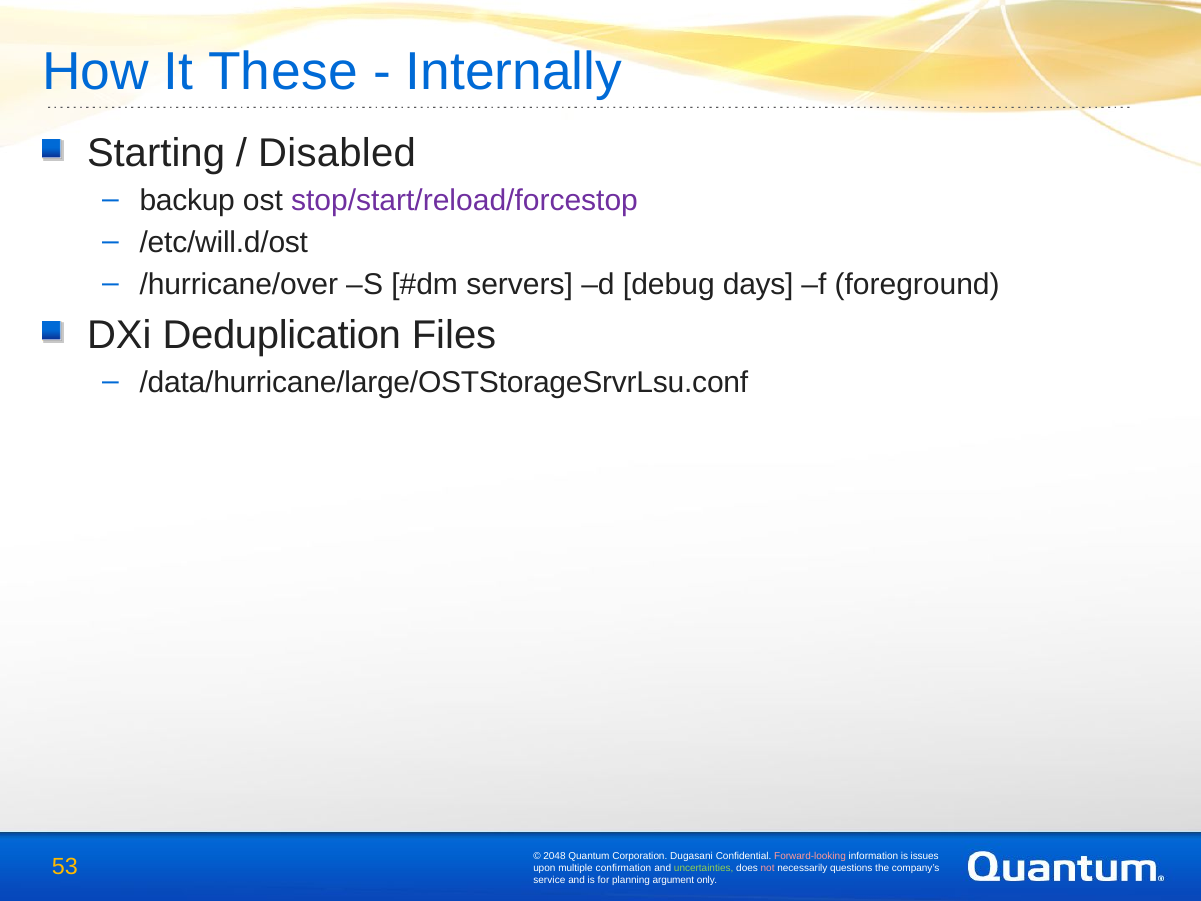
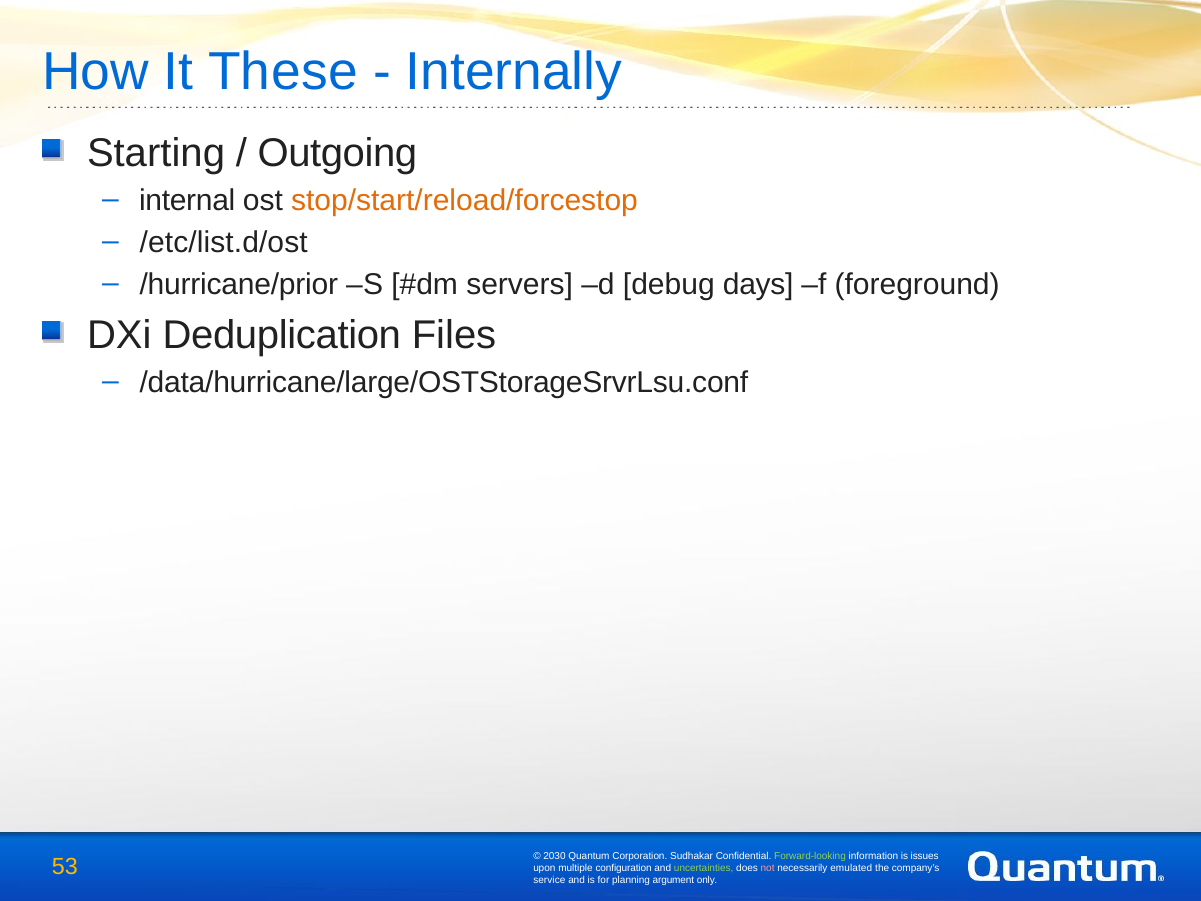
Disabled: Disabled -> Outgoing (337, 153)
backup: backup -> internal (187, 200)
stop/start/reload/forcestop colour: purple -> orange (465, 200)
/etc/will.d/ost: /etc/will.d/ost -> /etc/list.d/ost (224, 242)
/hurricane/over: /hurricane/over -> /hurricane/prior (239, 284)
2048: 2048 -> 2030 (554, 856)
Dugasani: Dugasani -> Sudhakar (692, 856)
Forward-looking colour: pink -> light green (810, 856)
confirmation: confirmation -> configuration (624, 868)
questions: questions -> emulated (851, 868)
